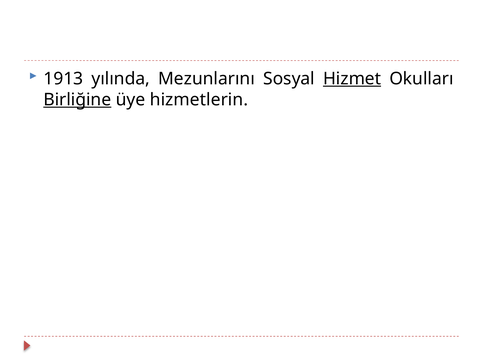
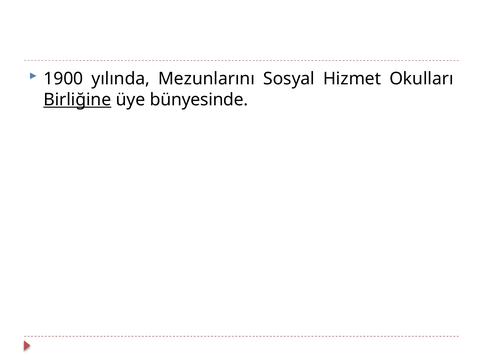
1913: 1913 -> 1900 (63, 78)
Hizmet underline: present -> none (352, 78)
hizmetlerin: hizmetlerin -> bünyesinde (199, 99)
